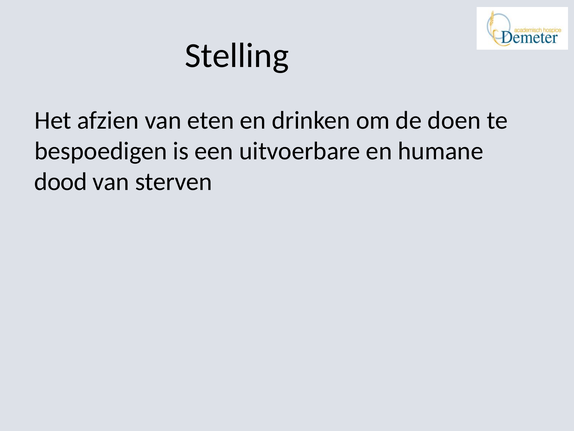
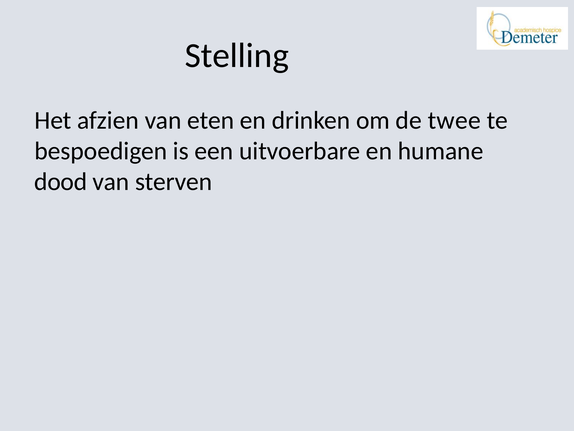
doen: doen -> twee (454, 120)
